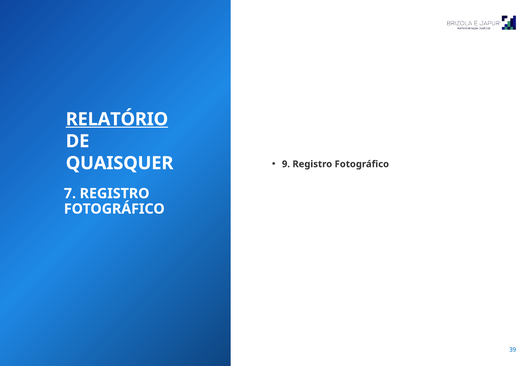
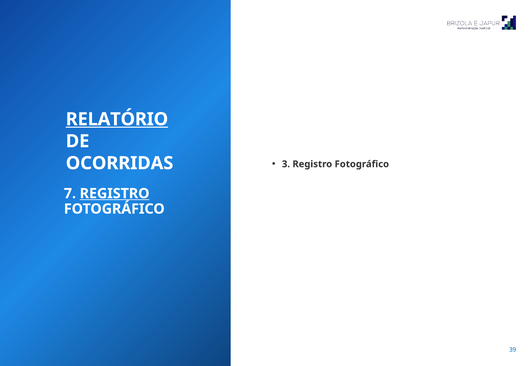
9: 9 -> 3 (286, 164)
QUAISQUER: QUAISQUER -> OCORRIDAS (120, 163)
REGISTRO underline: none -> present (115, 194)
